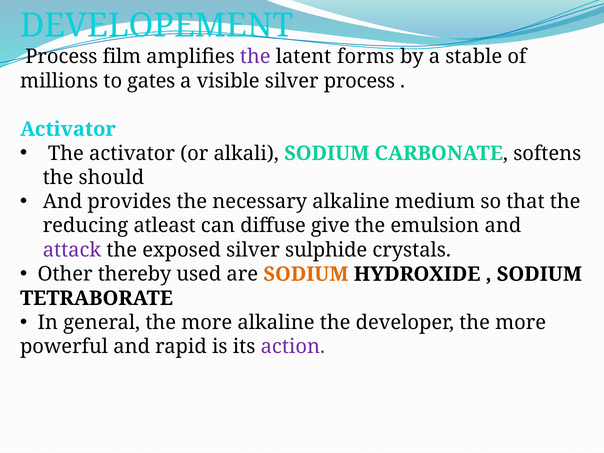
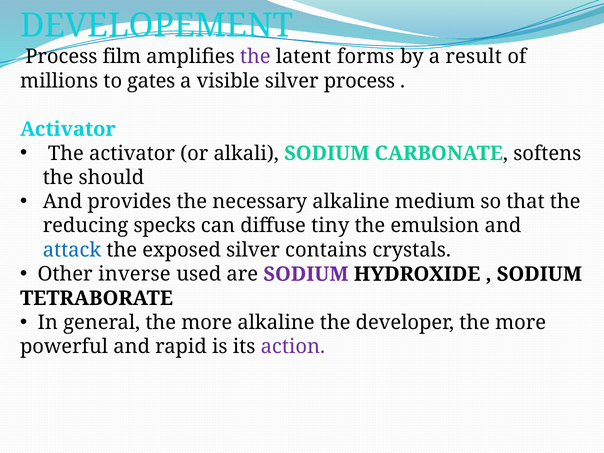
stable: stable -> result (474, 57)
atleast: atleast -> specks (165, 226)
give: give -> tiny (330, 226)
attack colour: purple -> blue (72, 250)
sulphide: sulphide -> contains (326, 250)
thereby: thereby -> inverse (134, 274)
SODIUM colour: orange -> purple (306, 274)
